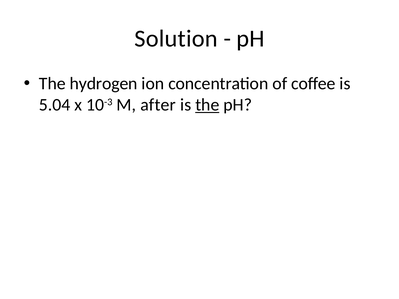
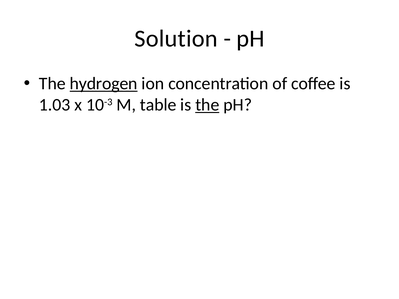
hydrogen underline: none -> present (104, 84)
5.04: 5.04 -> 1.03 (55, 105)
after: after -> table (158, 105)
